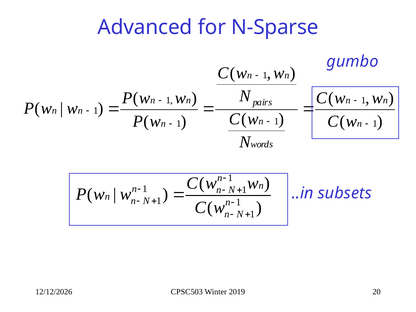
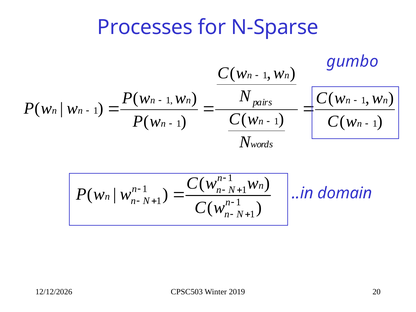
Advanced: Advanced -> Processes (145, 27)
subsets: subsets -> domain (345, 193)
